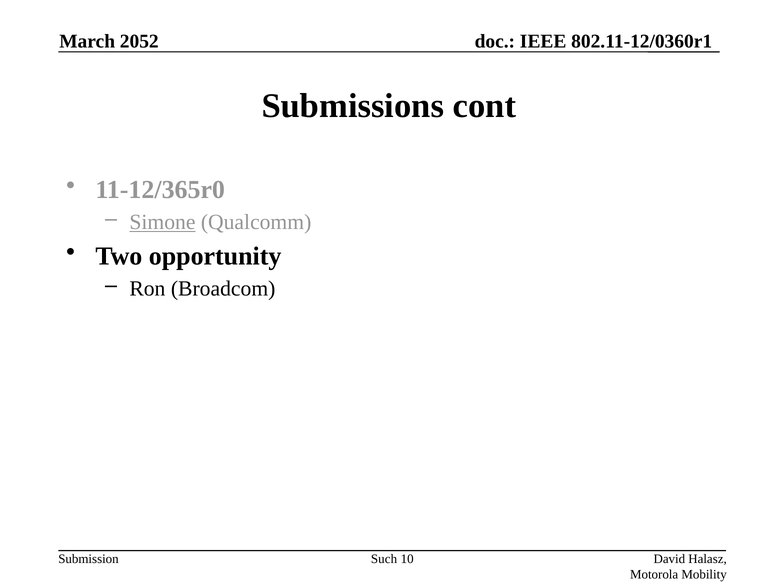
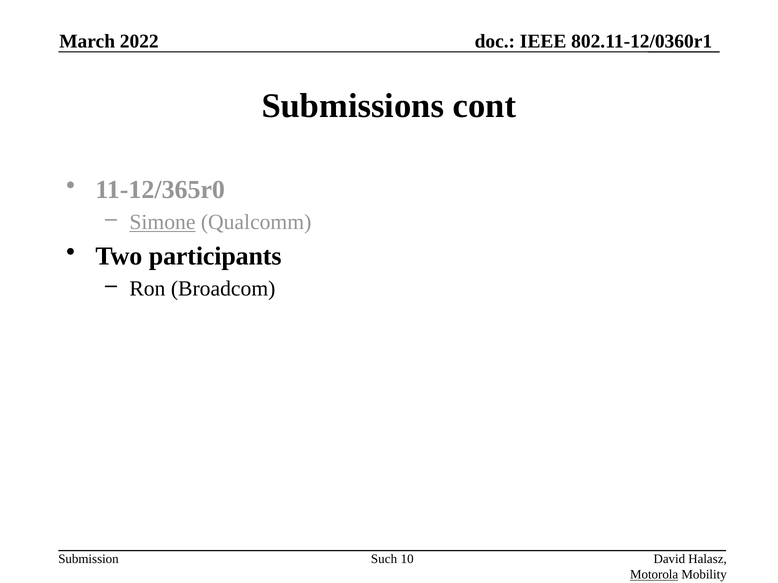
2052: 2052 -> 2022 (139, 42)
opportunity: opportunity -> participants (215, 256)
Motorola underline: none -> present (654, 575)
